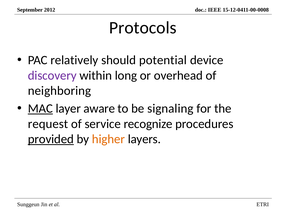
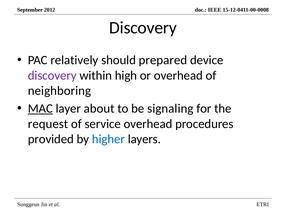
Protocols: Protocols -> Discovery (143, 28)
potential: potential -> prepared (163, 60)
long: long -> high (126, 75)
aware: aware -> about (99, 108)
service recognize: recognize -> overhead (148, 124)
provided underline: present -> none (51, 139)
higher colour: orange -> blue (108, 139)
